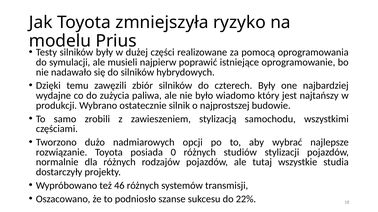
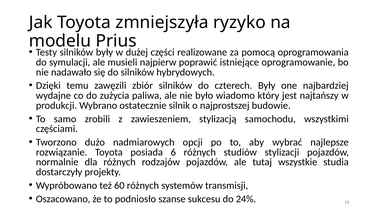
0: 0 -> 6 (173, 153)
46: 46 -> 60 (119, 186)
22%: 22% -> 24% (246, 199)
